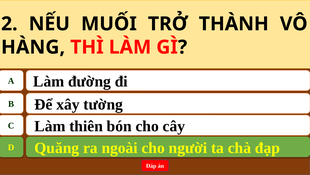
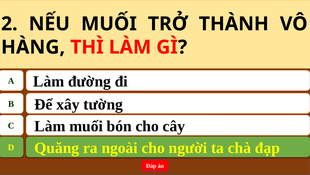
Làm thiên: thiên -> muối (86, 126)
